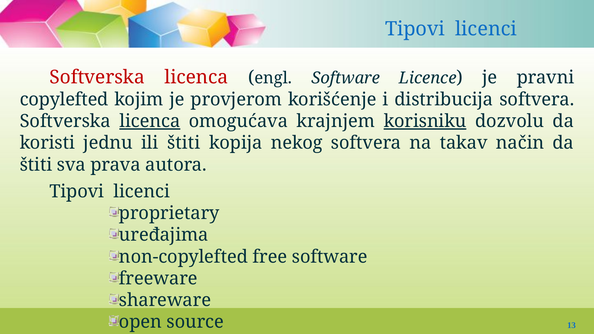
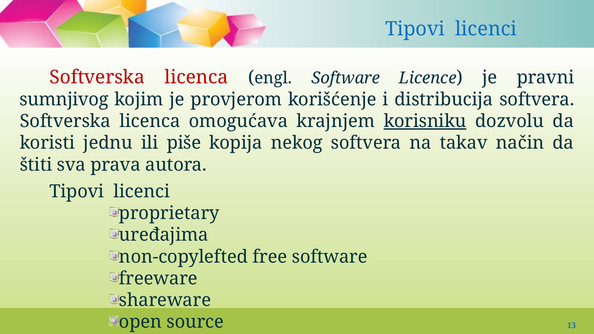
copylefted: copylefted -> sumnjivog (64, 99)
licenca underline: present -> none (150, 121)
ili štiti: štiti -> piše (184, 143)
